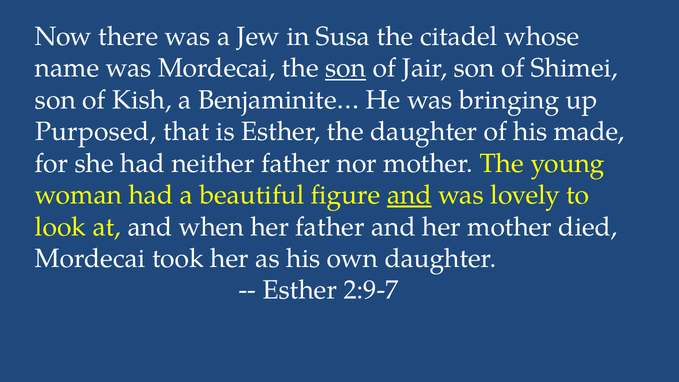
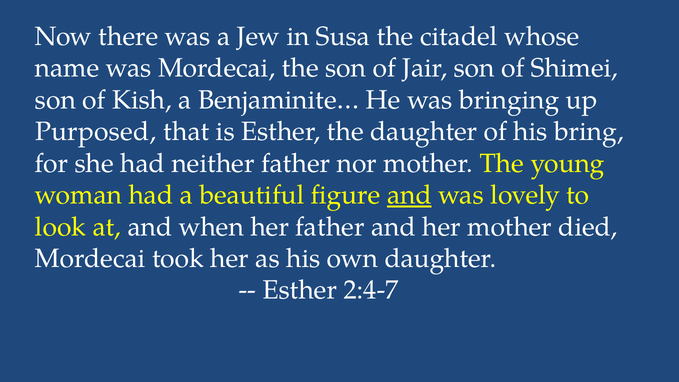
son underline: present -> none (346, 68)
made: made -> bring (589, 132)
2:9-7: 2:9-7 -> 2:4-7 (371, 290)
